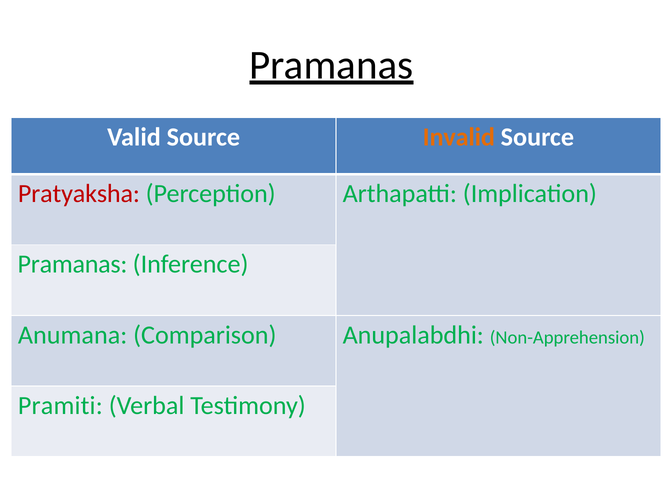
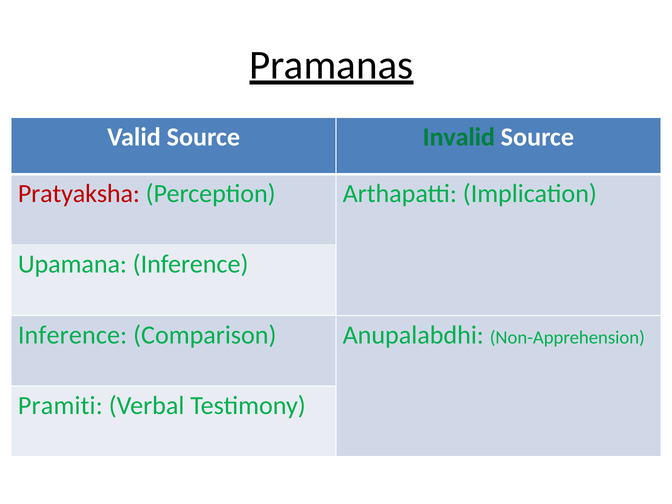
Invalid colour: orange -> green (459, 137)
Pramanas: Pramanas -> Upamana (72, 264)
Anumana: Anumana -> Inference (73, 335)
